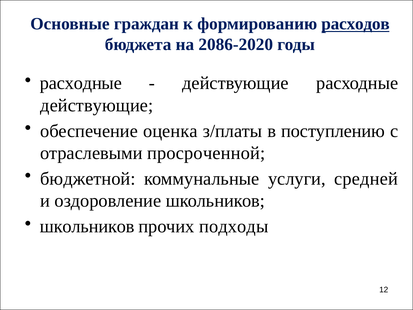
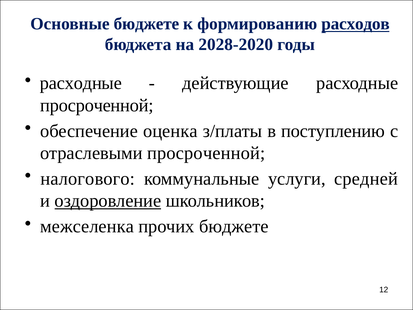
Основные граждан: граждан -> бюджете (146, 24)
2086-2020: 2086-2020 -> 2028-2020 (236, 45)
действующие: действующие -> просроченной (97, 105)
бюджетной: бюджетной -> налогового (88, 179)
оздоровление underline: none -> present (108, 201)
школьников: школьников -> межселенка (87, 226)
прочих подходы: подходы -> бюджете (234, 226)
